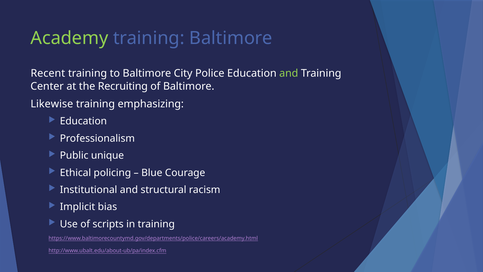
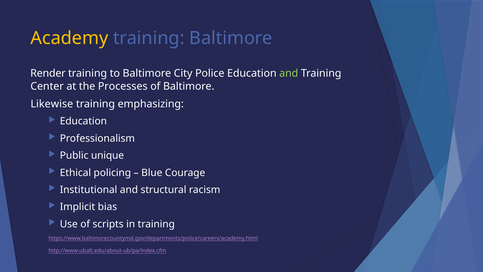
Academy colour: light green -> yellow (69, 38)
Recent: Recent -> Render (48, 73)
Recruiting: Recruiting -> Processes (123, 86)
